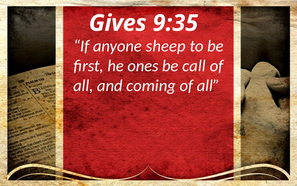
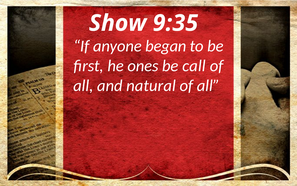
Gives: Gives -> Show (118, 23)
sheep: sheep -> began (166, 46)
coming: coming -> natural (151, 86)
